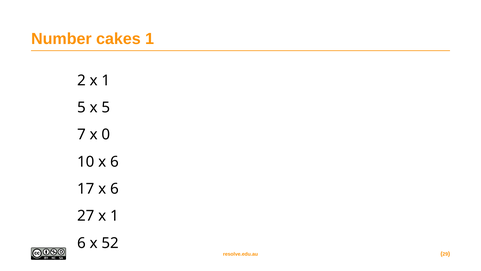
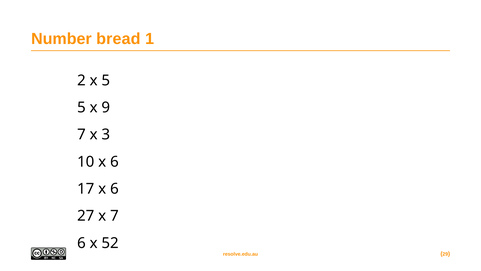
cakes: cakes -> bread (118, 39)
2 x 1: 1 -> 5 (106, 80)
x 5: 5 -> 9 (106, 107)
0: 0 -> 3 (106, 134)
27 x 1: 1 -> 7 (114, 216)
